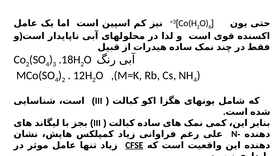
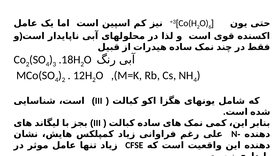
CFSE underline: present -> none (134, 146)
